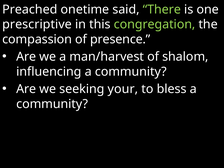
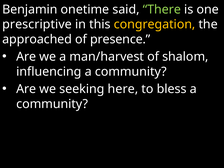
Preached: Preached -> Benjamin (30, 9)
congregation colour: light green -> yellow (155, 24)
compassion: compassion -> approached (37, 39)
your: your -> here (123, 89)
